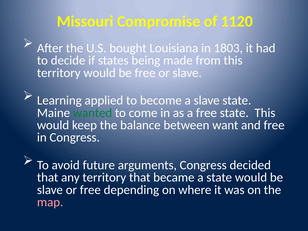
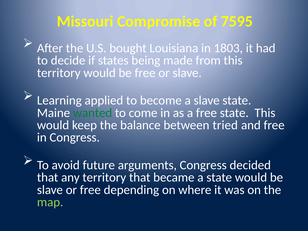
1120: 1120 -> 7595 (237, 21)
want: want -> tried (225, 125)
map colour: pink -> light green (50, 202)
